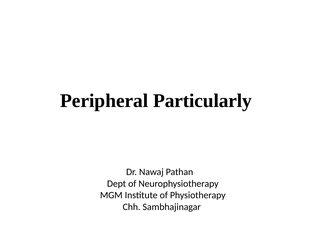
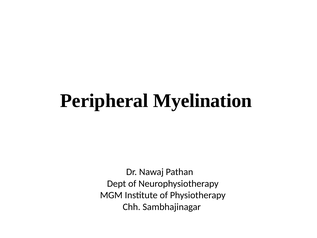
Particularly: Particularly -> Myelination (202, 101)
